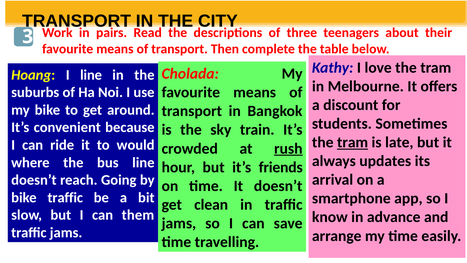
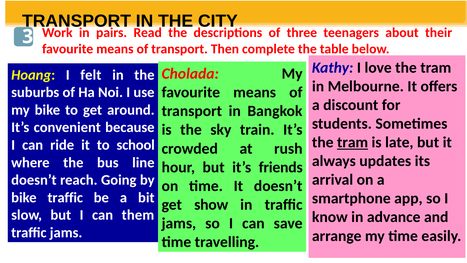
I line: line -> felt (91, 75)
would: would -> school (136, 145)
rush underline: present -> none (288, 148)
clean: clean -> show (211, 204)
